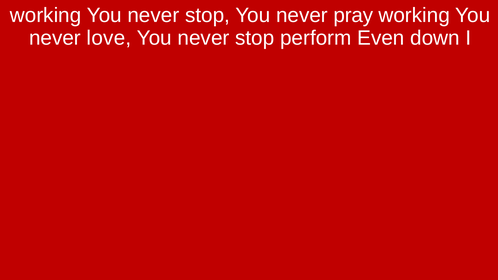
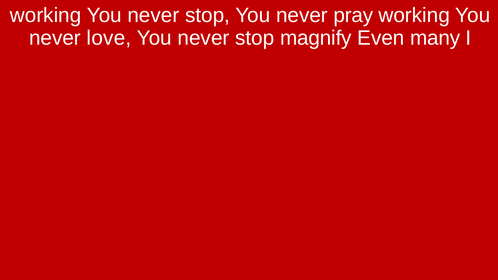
perform: perform -> magnify (316, 38)
down: down -> many (435, 38)
